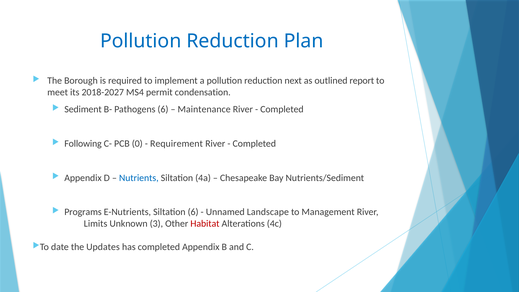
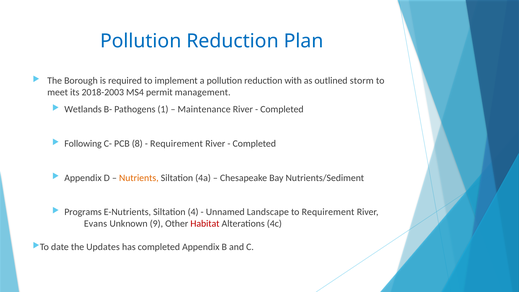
next: next -> with (293, 81)
report: report -> storm (362, 81)
2018-2027: 2018-2027 -> 2018-2003 (103, 92)
condensation: condensation -> management (203, 92)
Sediment: Sediment -> Wetlands (83, 109)
Pathogens 6: 6 -> 1 (163, 109)
0: 0 -> 8 (137, 144)
Nutrients colour: blue -> orange (139, 178)
Siltation 6: 6 -> 4 (193, 212)
to Management: Management -> Requirement (328, 212)
Limits: Limits -> Evans (96, 224)
3: 3 -> 9 (156, 224)
